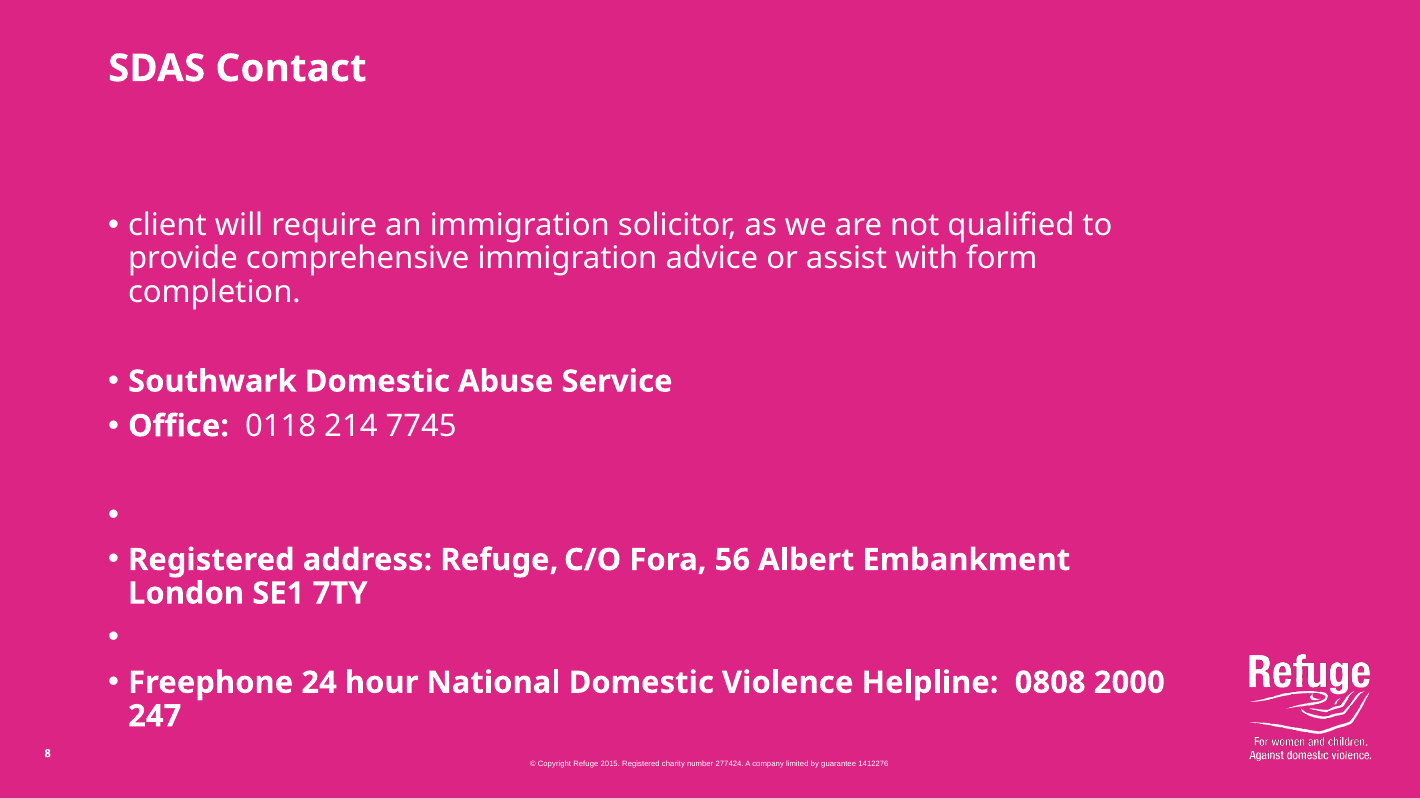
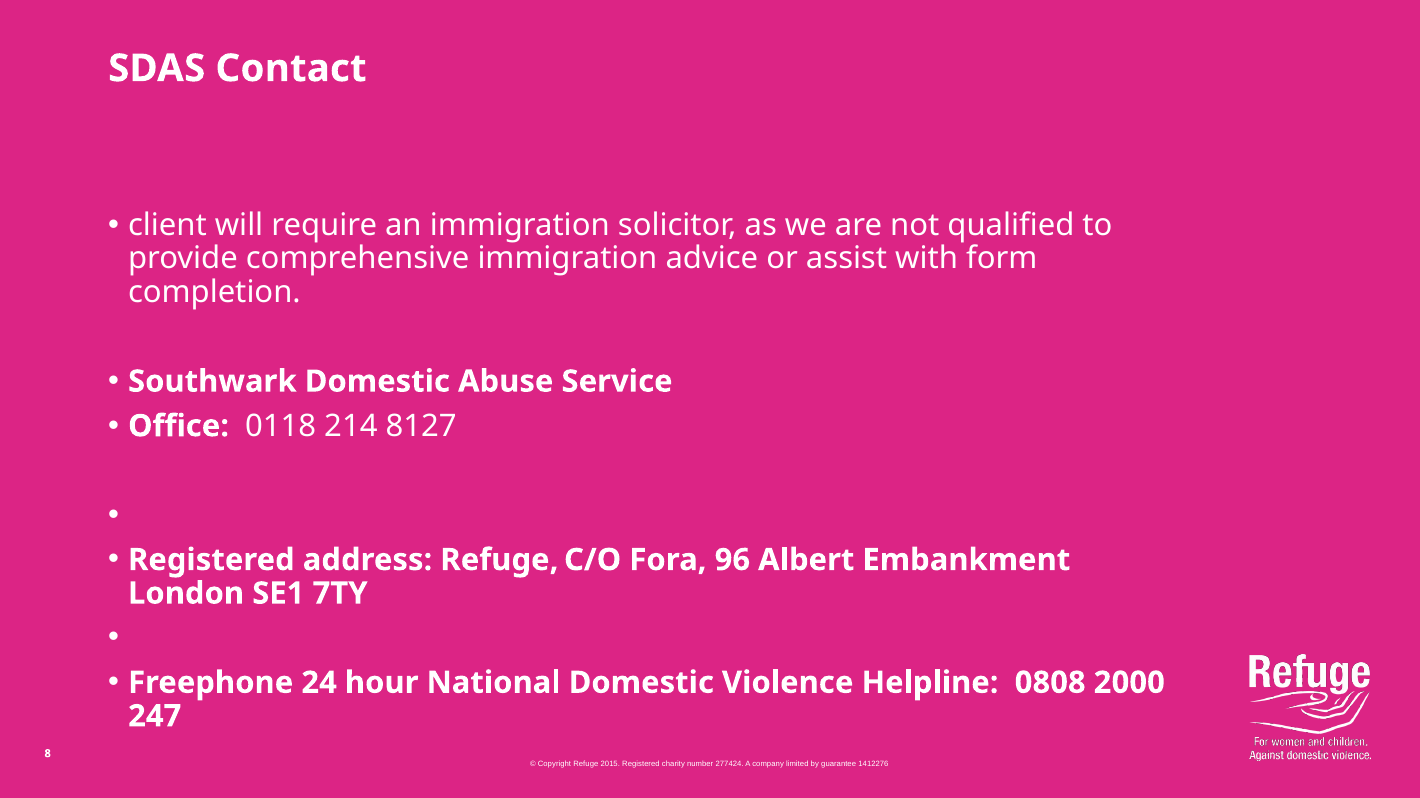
7745: 7745 -> 8127 (421, 426)
56: 56 -> 96 (732, 560)
